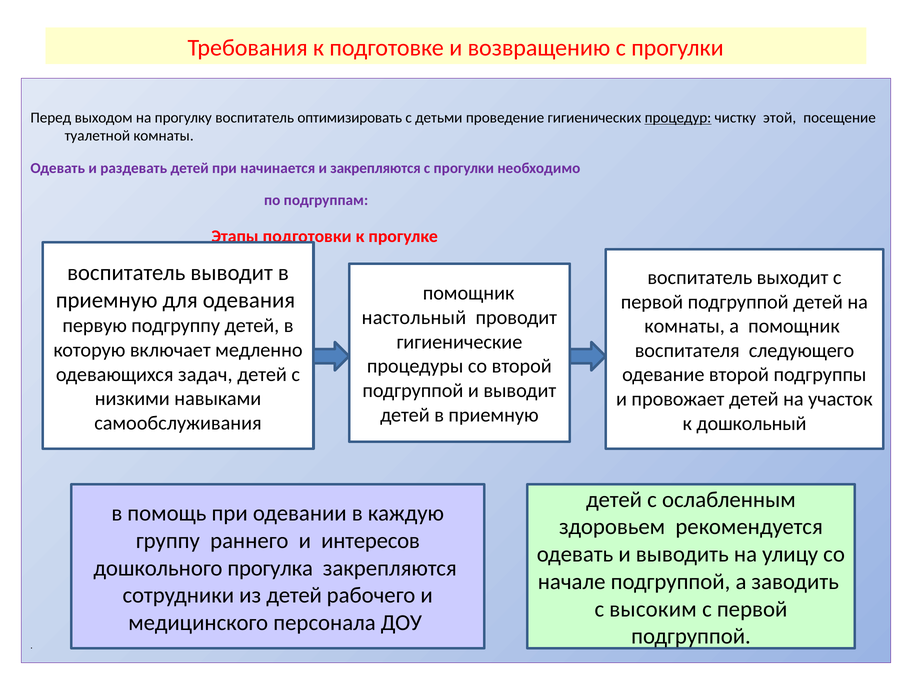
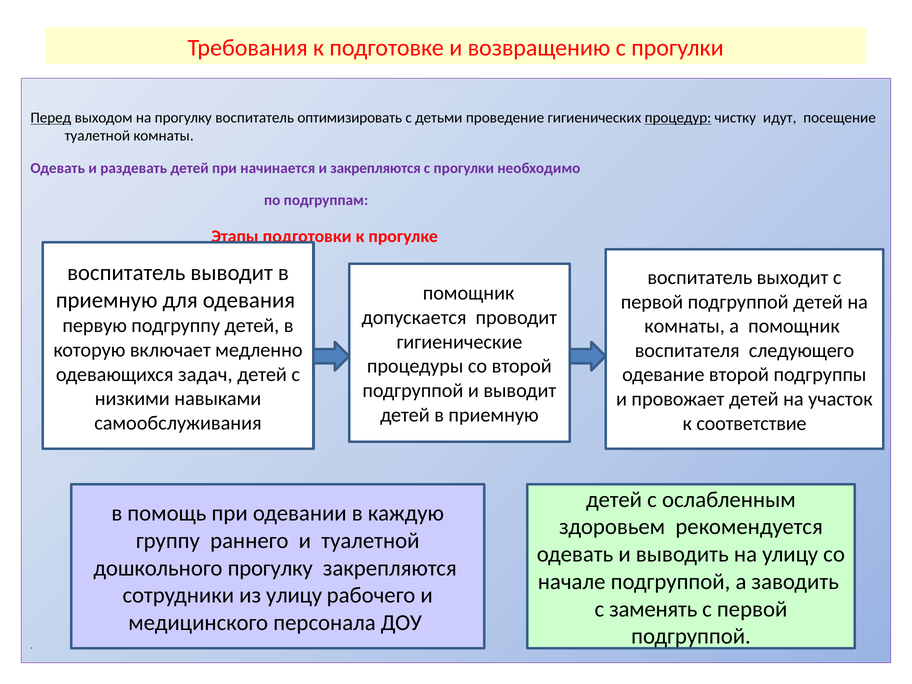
Перед underline: none -> present (51, 118)
этой: этой -> идут (780, 118)
настольный: настольный -> допускается (414, 318)
дошкольный: дошкольный -> соответствие (751, 423)
и интересов: интересов -> туалетной (370, 541)
дошкольного прогулка: прогулка -> прогулку (270, 568)
из детей: детей -> улицу (294, 595)
высоким: высоким -> заменять (653, 609)
